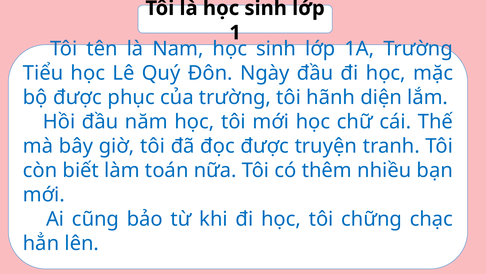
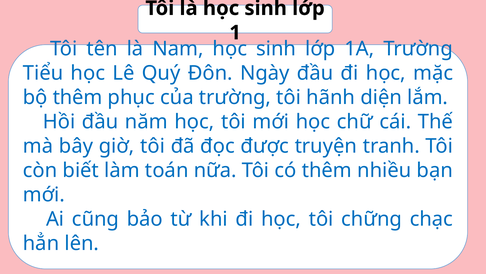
bộ được: được -> thêm (78, 97)
